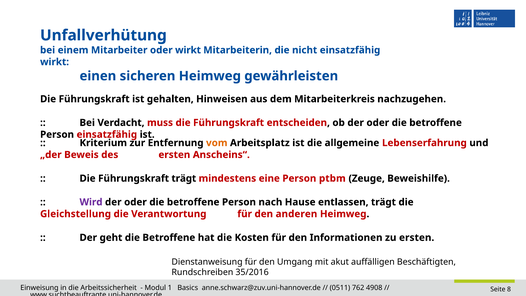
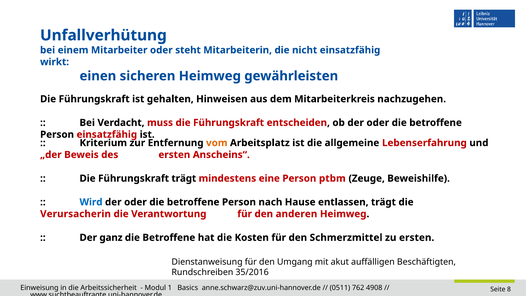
oder wirkt: wirkt -> steht (188, 50)
Wird colour: purple -> blue (91, 202)
Gleichstellung: Gleichstellung -> Verursacherin (76, 214)
geht: geht -> ganz (111, 238)
Informationen: Informationen -> Schmerzmittel (346, 238)
